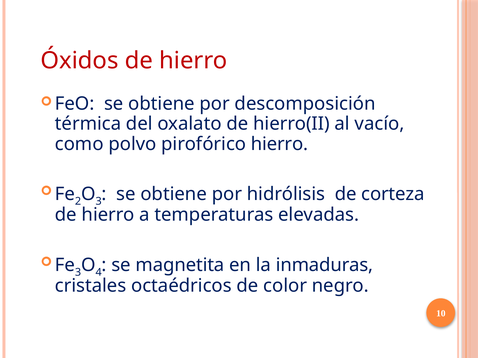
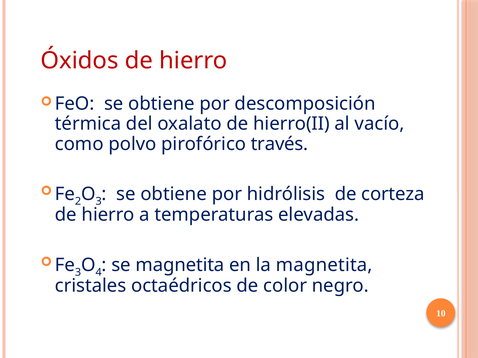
pirofórico hierro: hierro -> través (280, 144)
la inmaduras: inmaduras -> magnetita (324, 265)
